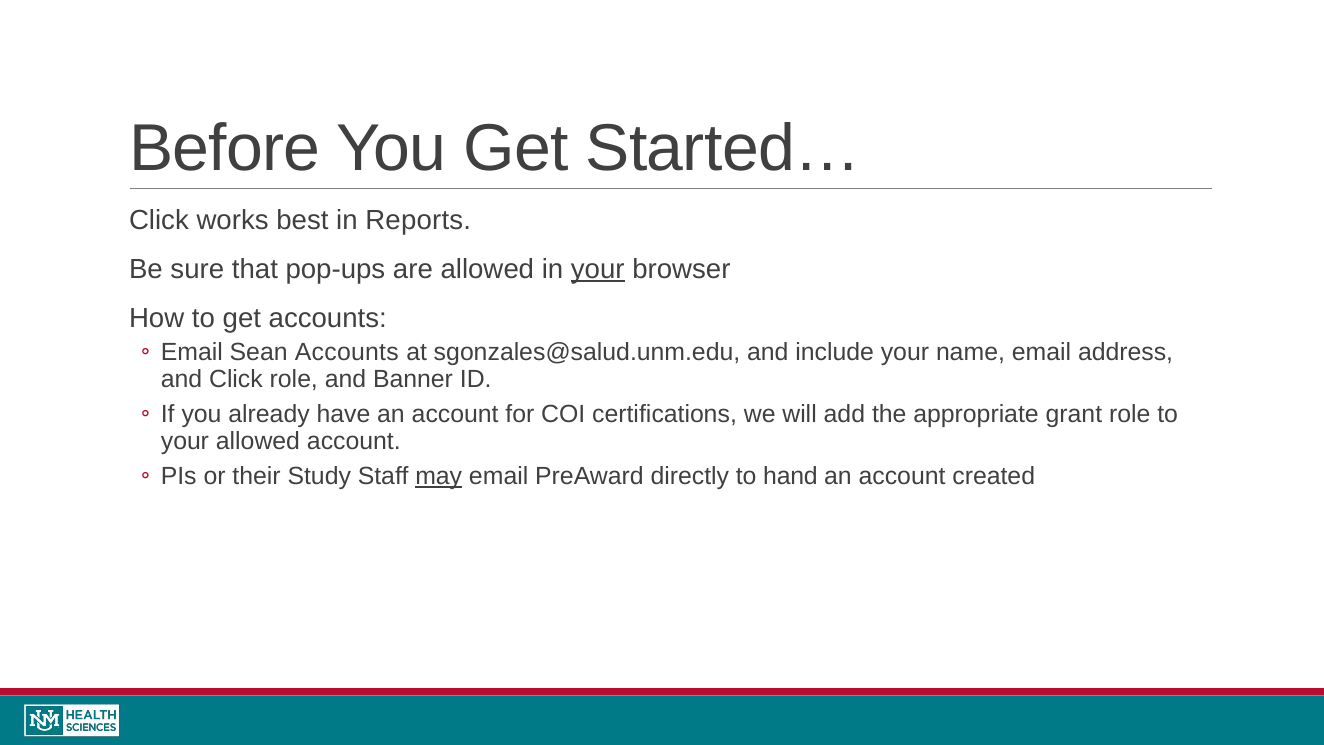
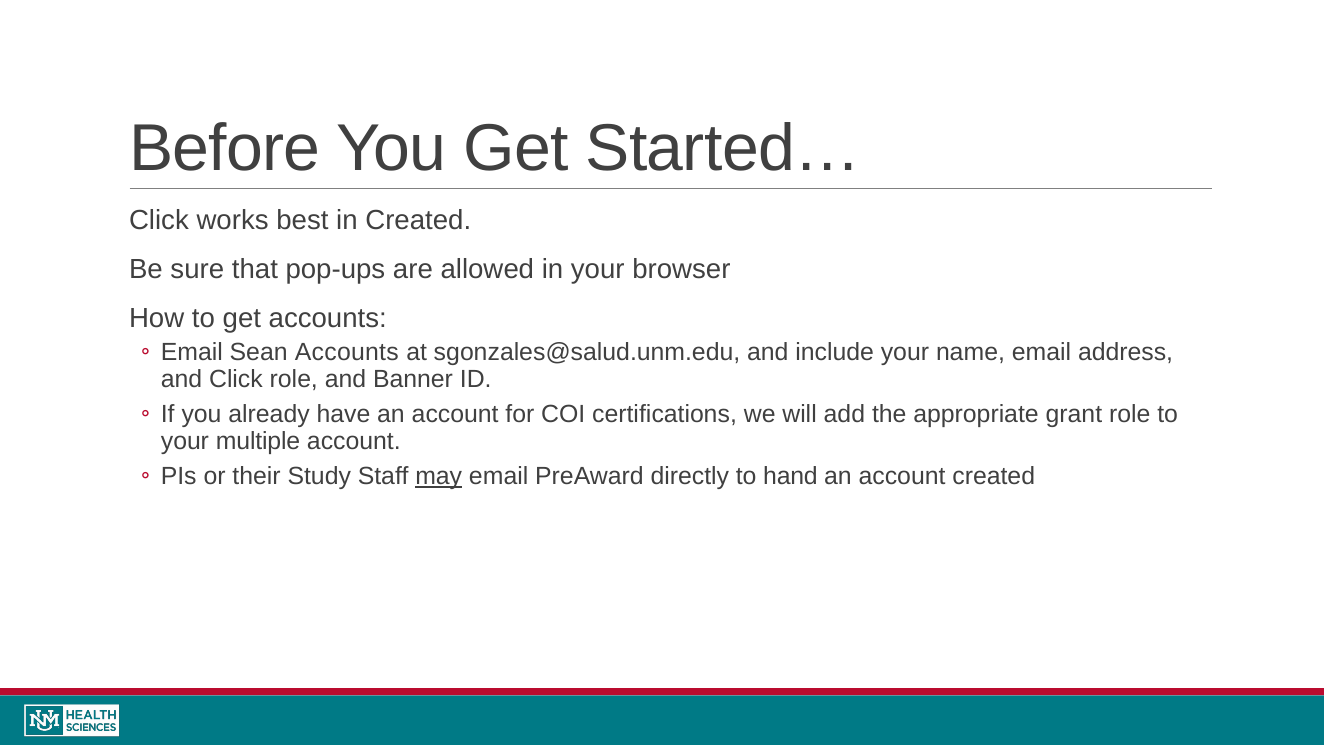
in Reports: Reports -> Created (418, 220)
your underline: present -> none (598, 269)
your allowed: allowed -> multiple (258, 441)
